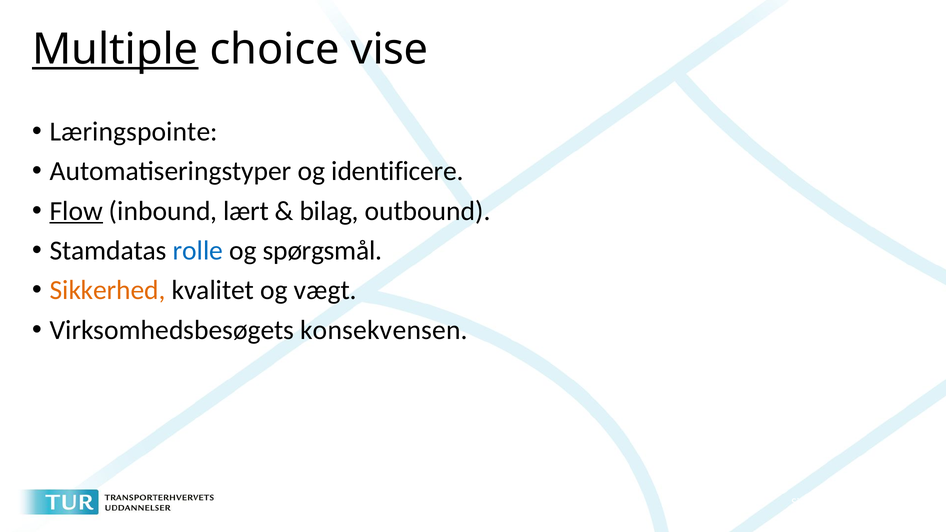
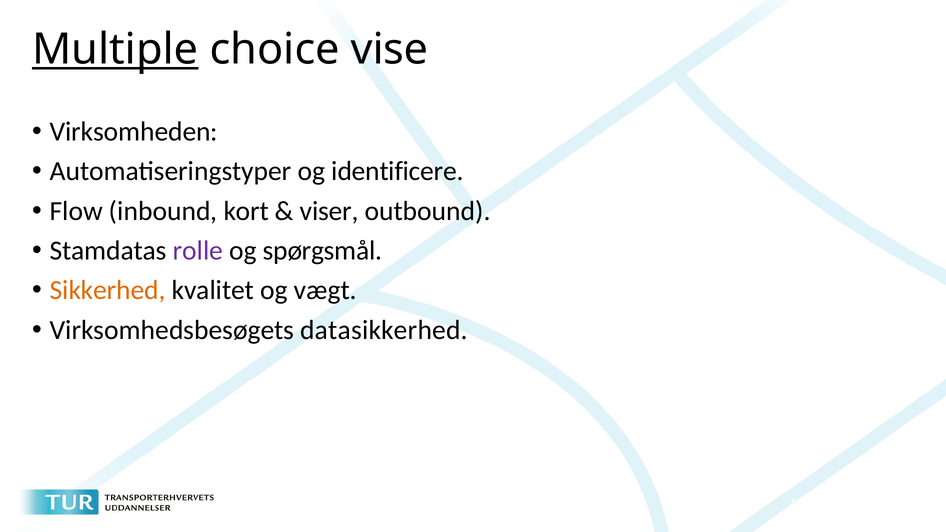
Læringspointe: Læringspointe -> Virksomheden (134, 132)
Flow underline: present -> none (76, 211)
lært: lært -> kort (246, 211)
bilag: bilag -> viser (329, 211)
rolle colour: blue -> purple (198, 251)
konsekvensen: konsekvensen -> datasikkerhed (384, 330)
